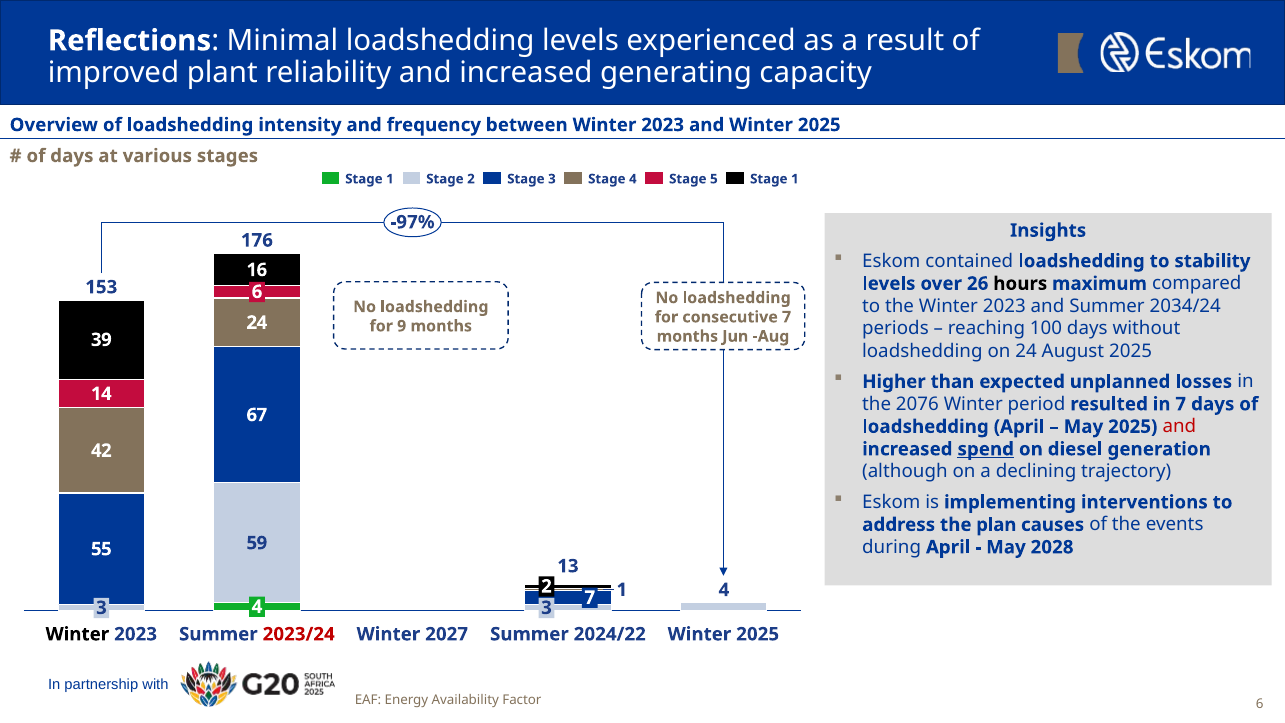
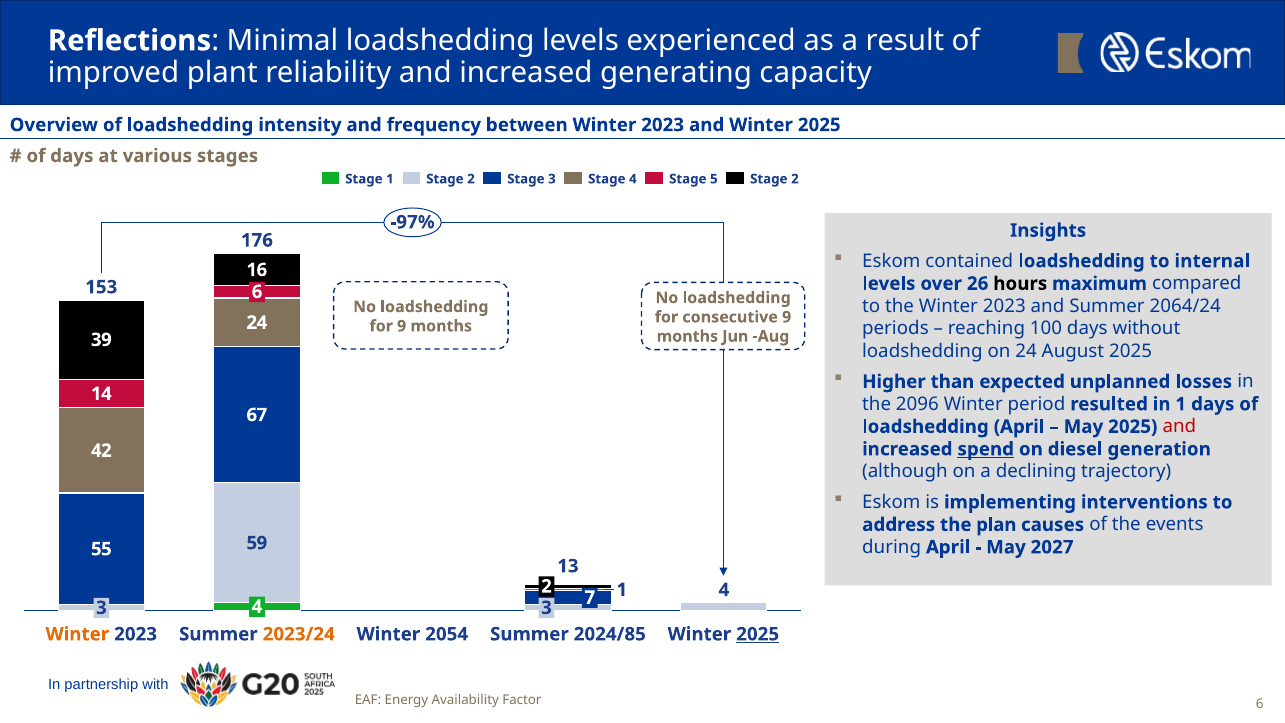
5 Stage 1: 1 -> 2 (795, 179)
stability: stability -> internal (1212, 261)
2034/24: 2034/24 -> 2064/24 (1185, 306)
consecutive 7: 7 -> 9 (787, 317)
2076: 2076 -> 2096 (917, 404)
in 7: 7 -> 1 (1181, 404)
2028: 2028 -> 2027 (1052, 547)
Winter colour: black -> orange (77, 634)
2023/24 colour: red -> orange (299, 634)
2027: 2027 -> 2054 (447, 634)
2024/22: 2024/22 -> 2024/85 (610, 634)
2025 underline: none -> present (758, 634)
